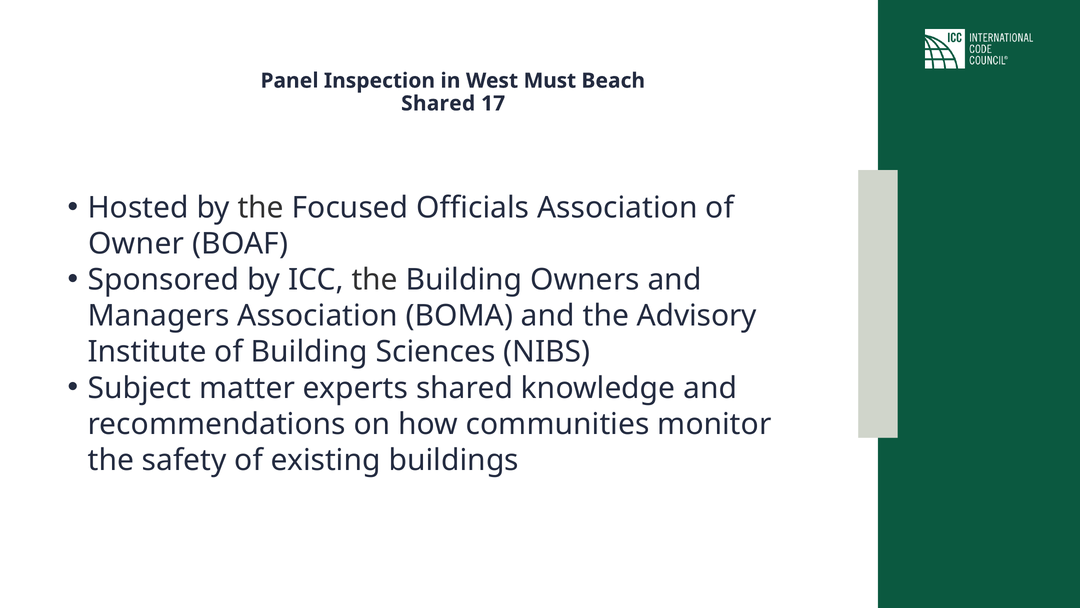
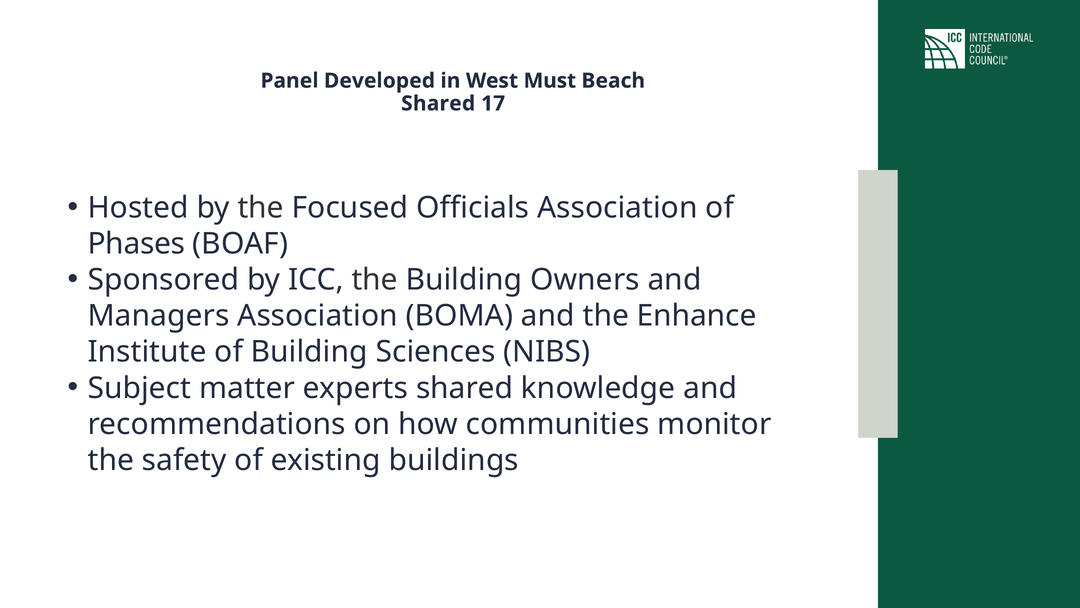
Inspection: Inspection -> Developed (379, 81)
Owner: Owner -> Phases (136, 244)
Advisory: Advisory -> Enhance (697, 316)
